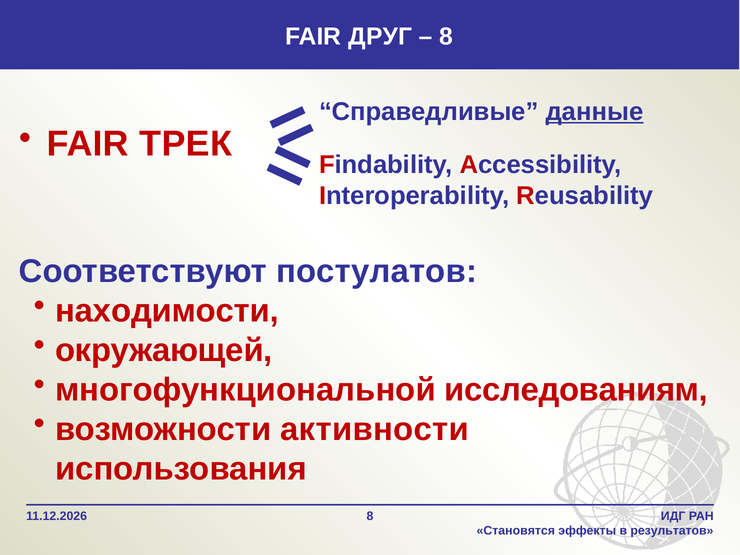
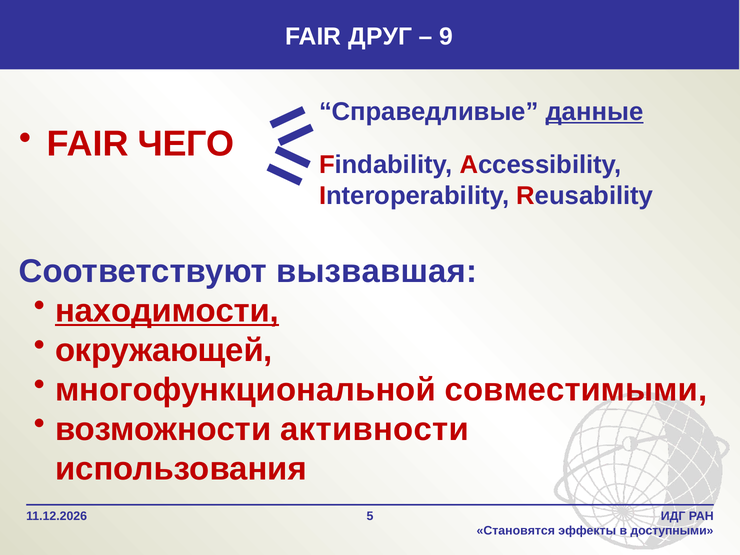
8: 8 -> 9 (446, 36)
ТРЕК: ТРЕК -> ЧЕГО (186, 144)
постулатов: постулатов -> вызвавшая (377, 272)
находимости underline: none -> present (167, 311)
исследованиям: исследованиям -> совместимыми (576, 390)
8: 8 -> 5 (370, 516)
результатов: результатов -> доступными (672, 531)
